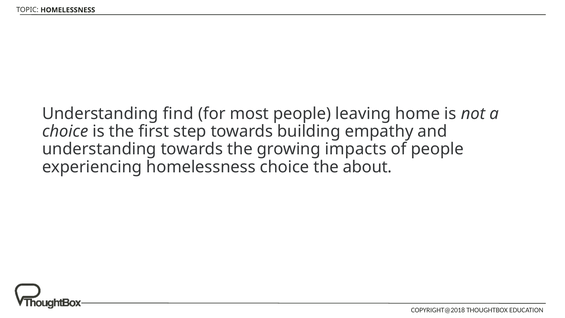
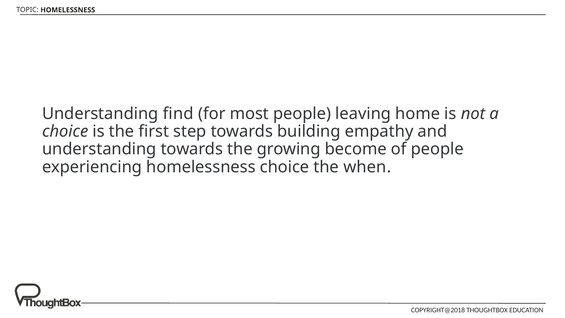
impacts: impacts -> become (356, 149)
about: about -> when (367, 167)
